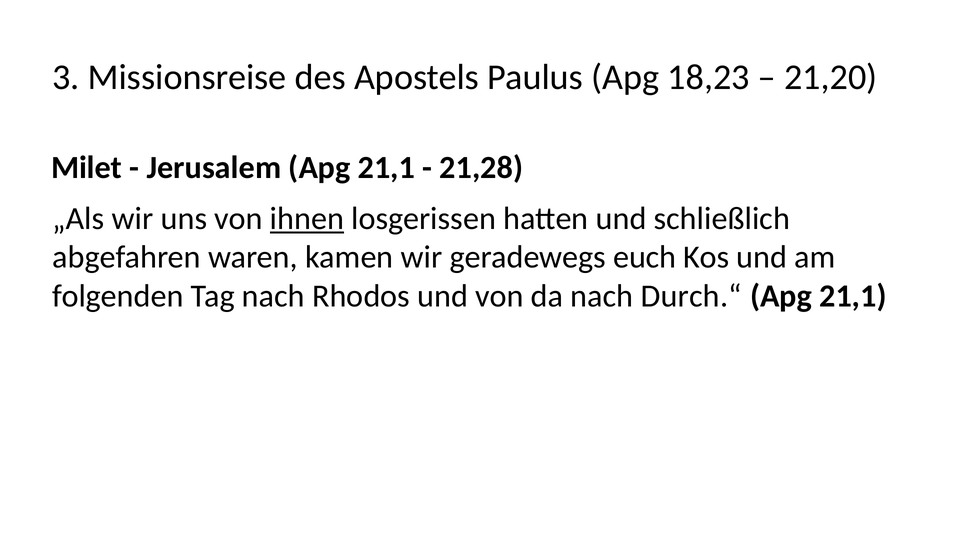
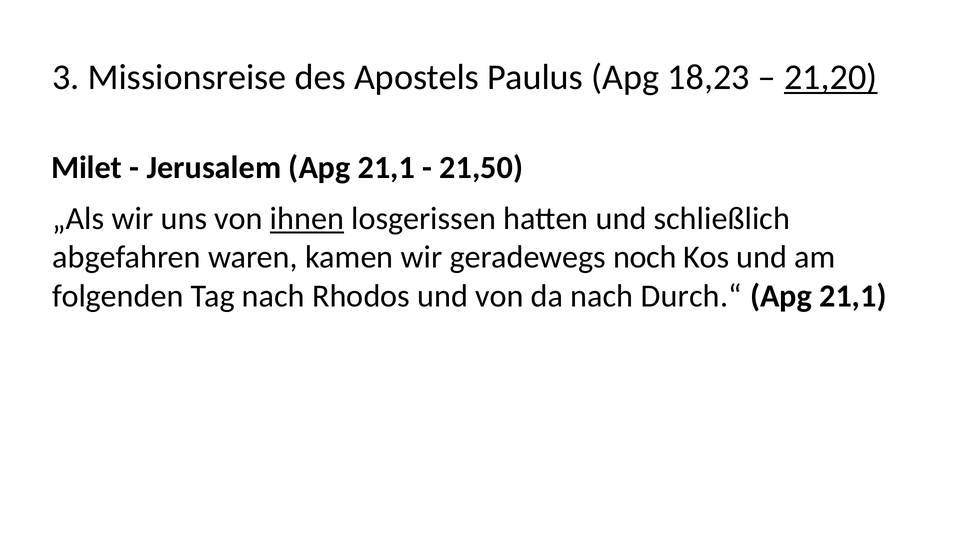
21,20 underline: none -> present (831, 77)
21,28: 21,28 -> 21,50 (481, 168)
euch: euch -> noch (645, 257)
